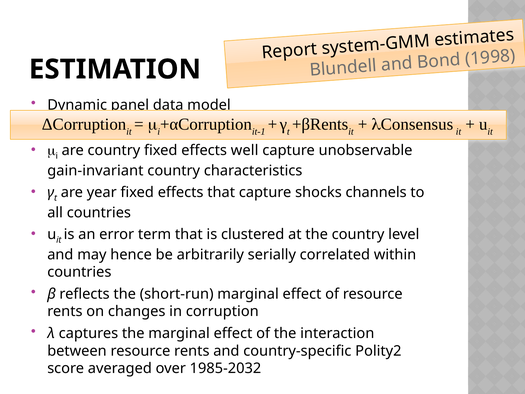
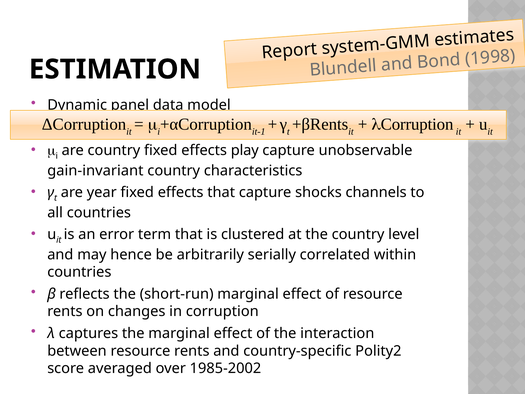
Consensus: Consensus -> Corruption (417, 124)
well: well -> play (245, 150)
1985-2032: 1985-2032 -> 1985-2002 (225, 368)
